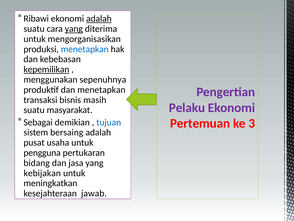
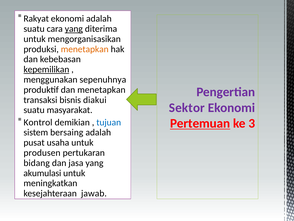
Ribawi: Ribawi -> Rakyat (36, 19)
adalah underline: present -> none (99, 19)
menetapkan colour: blue -> orange (85, 49)
masih: masih -> diakui (95, 100)
Pelaku: Pelaku -> Sektor (187, 107)
Sebagai: Sebagai -> Kontrol (38, 122)
Pertemuan underline: none -> present (200, 123)
pengguna: pengguna -> produsen (42, 152)
kebijakan: kebijakan -> akumulasi (42, 173)
